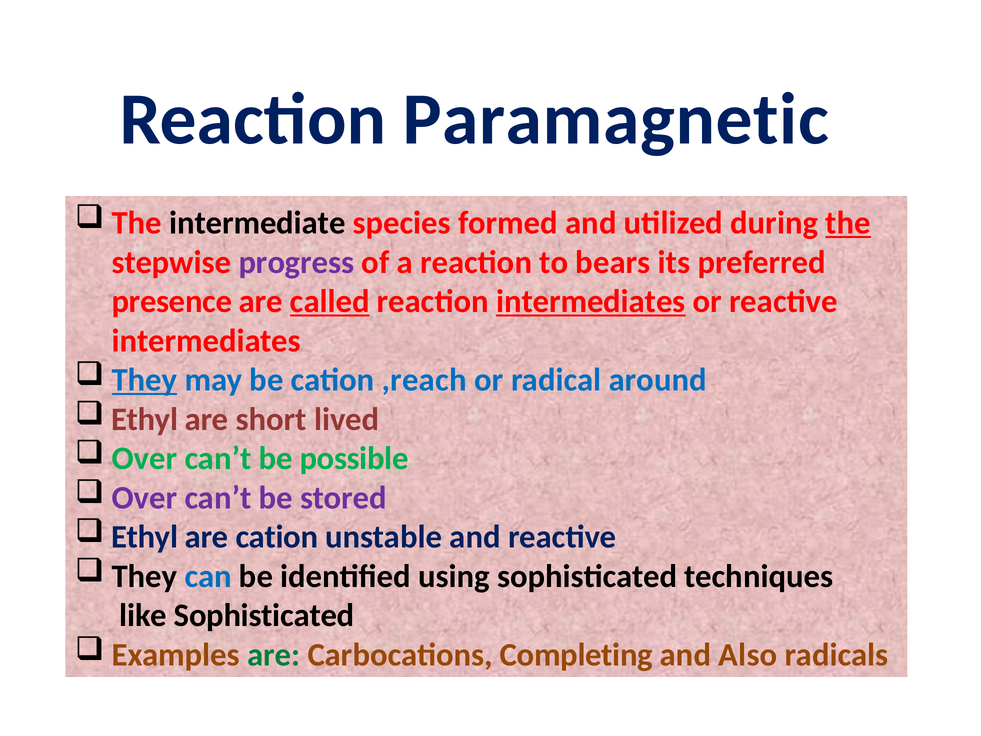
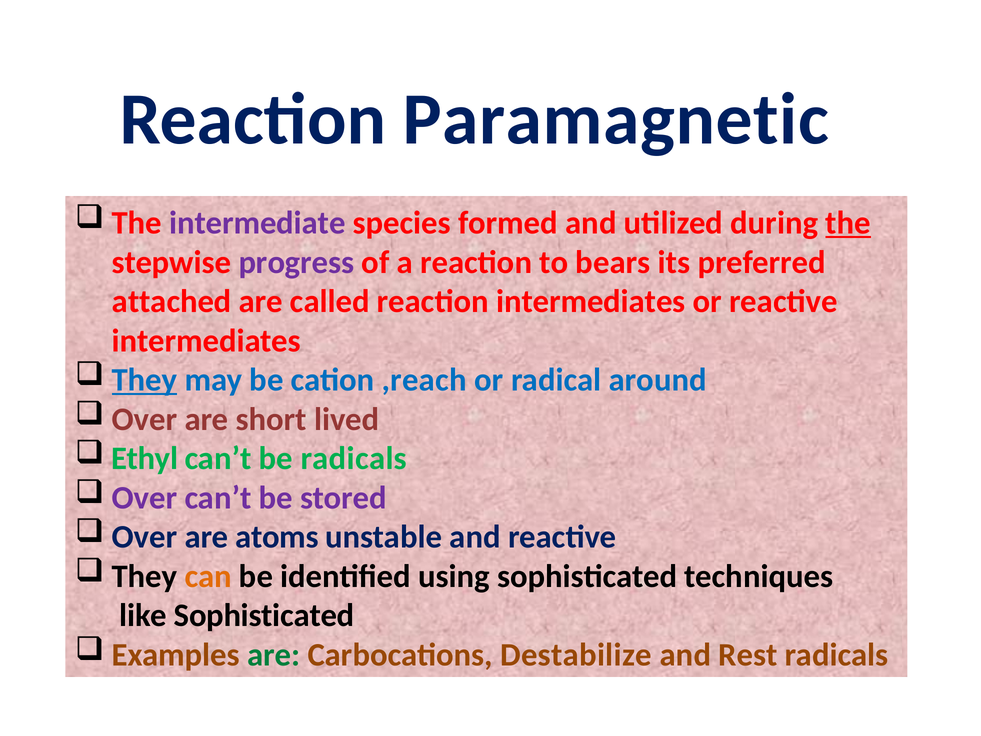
intermediate colour: black -> purple (257, 223)
presence: presence -> attached (172, 301)
called underline: present -> none (330, 301)
intermediates underline: present -> none (591, 301)
Ethyl: Ethyl -> Over (144, 419)
Over: Over -> Ethyl (145, 458)
be possible: possible -> radicals (354, 458)
Ethyl: Ethyl -> Over (144, 537)
are cation: cation -> atoms (277, 537)
can colour: blue -> orange (208, 576)
Completing: Completing -> Destabilize (576, 655)
Also: Also -> Rest (748, 655)
